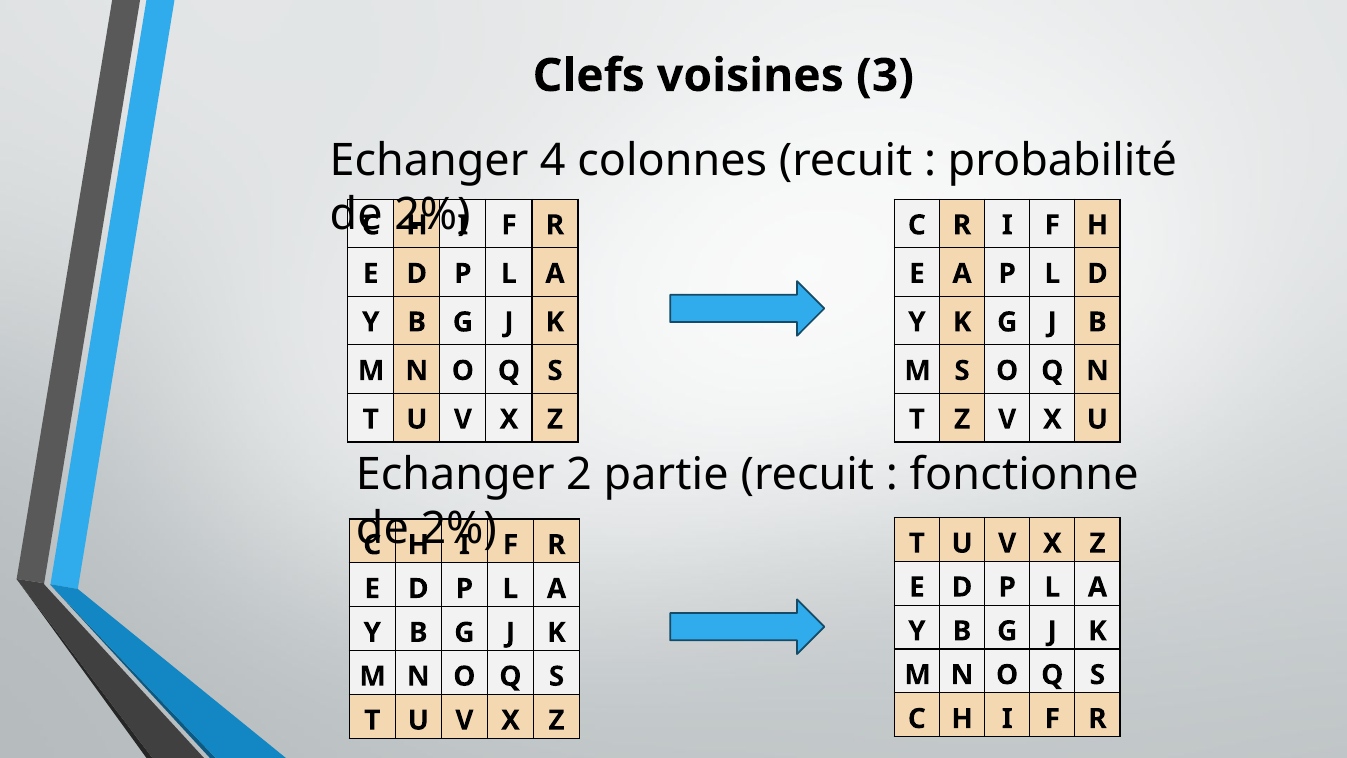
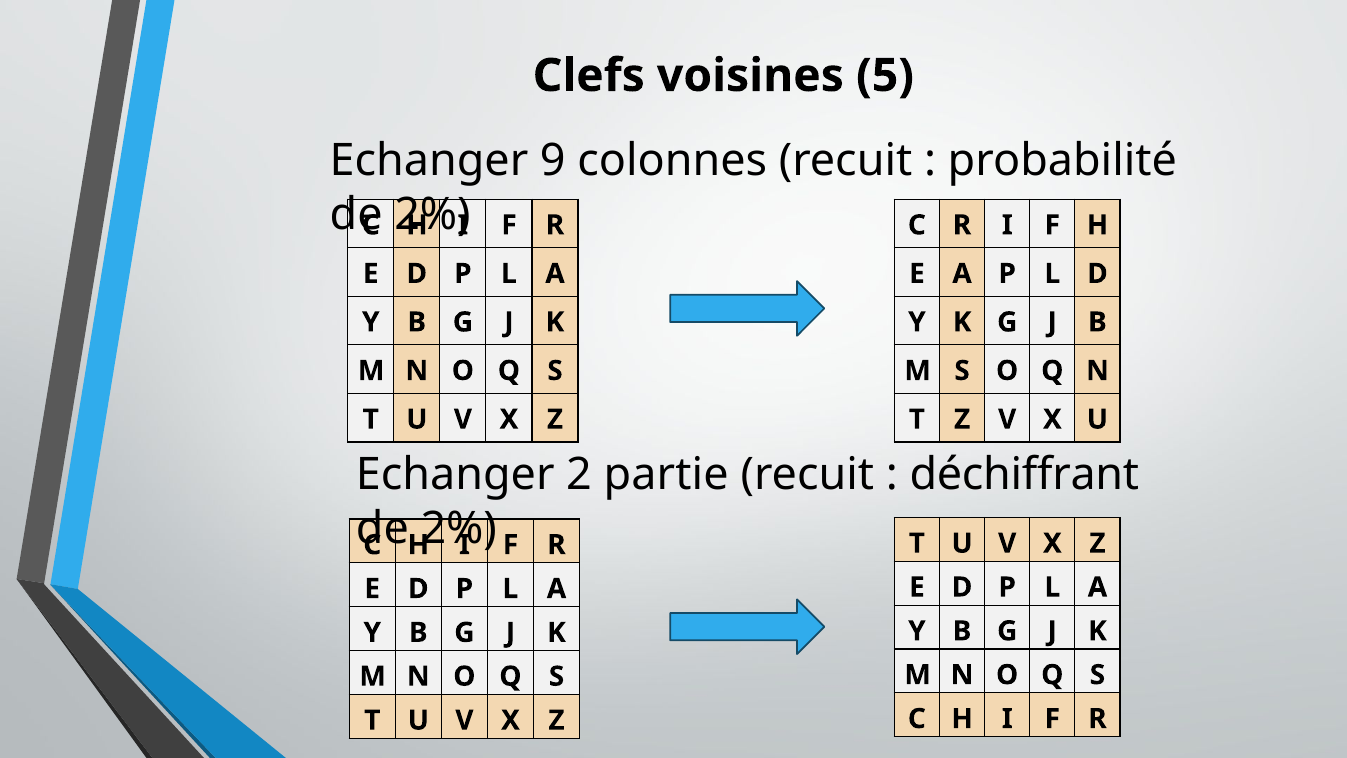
3: 3 -> 5 (885, 76)
4: 4 -> 9 (553, 161)
fonctionne: fonctionne -> déchiffrant (1024, 475)
